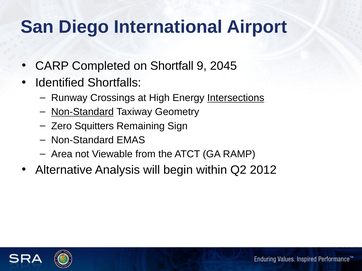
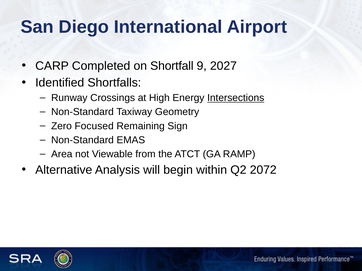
2045: 2045 -> 2027 (223, 66)
Non-Standard underline: present -> none (82, 112)
Squitters: Squitters -> Focused (94, 126)
2012: 2012 -> 2072 (263, 170)
